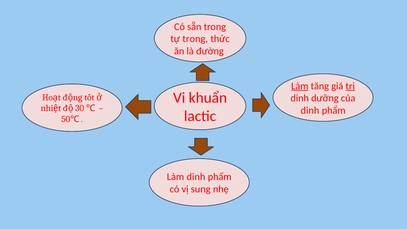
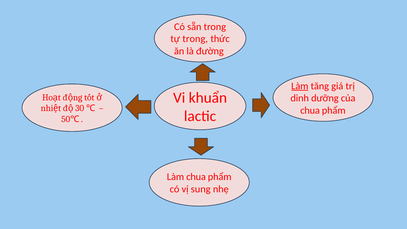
trị underline: present -> none (350, 86)
dinh: dinh -> chua (310, 110)
Làm dinh: dinh -> chua (196, 177)
